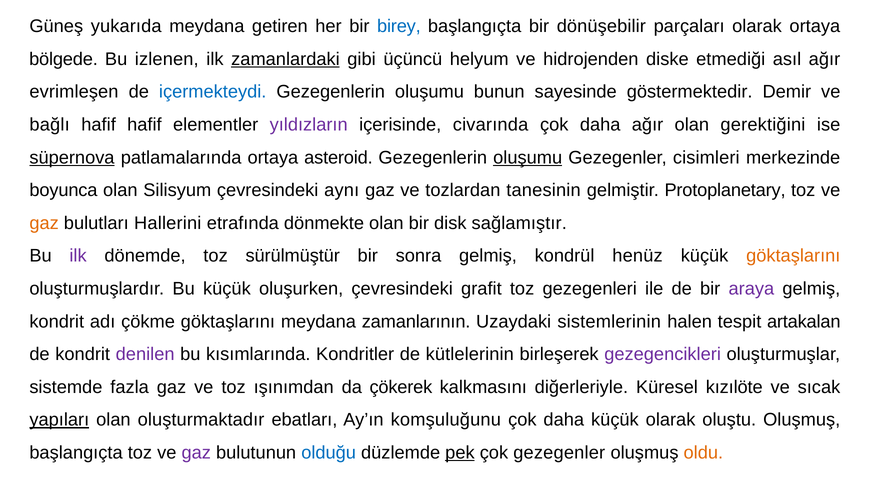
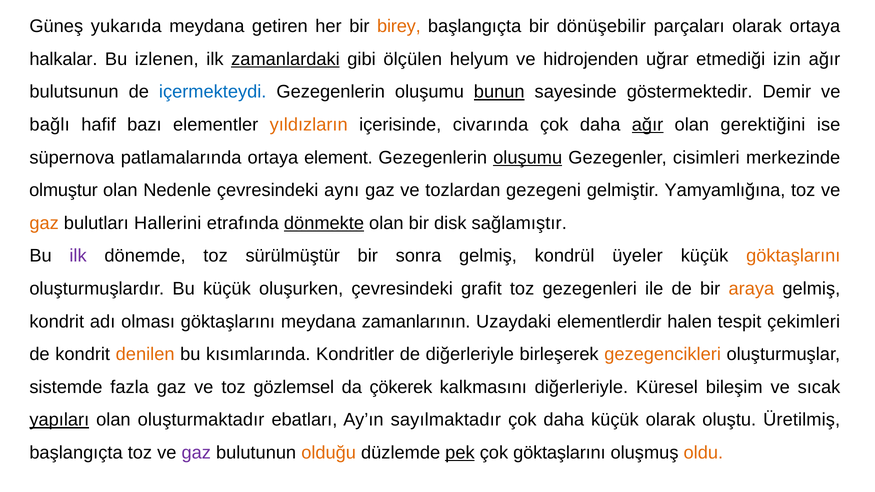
birey colour: blue -> orange (399, 26)
bölgede: bölgede -> halkalar (63, 59)
üçüncü: üçüncü -> ölçülen (413, 59)
diske: diske -> uğrar (667, 59)
asıl: asıl -> izin (787, 59)
evrimleşen: evrimleşen -> bulutsunun (74, 92)
bunun underline: none -> present (499, 92)
hafif hafif: hafif -> bazı (144, 125)
yıldızların colour: purple -> orange (309, 125)
ağır underline: none -> present (648, 125)
süpernova underline: present -> none (72, 158)
asteroid: asteroid -> element (338, 158)
boyunca: boyunca -> olmuştur (63, 190)
Silisyum: Silisyum -> Nedenle (177, 190)
tanesinin: tanesinin -> gezegeni (544, 190)
Protoplanetary: Protoplanetary -> Yamyamlığına (725, 190)
dönmekte underline: none -> present (324, 223)
henüz: henüz -> üyeler (638, 256)
araya colour: purple -> orange (751, 289)
çökme: çökme -> olması (148, 322)
sistemlerinin: sistemlerinin -> elementlerdir (609, 322)
artakalan: artakalan -> çekimleri (804, 322)
denilen colour: purple -> orange (145, 354)
de kütlelerinin: kütlelerinin -> diğerleriyle (470, 354)
gezegencikleri colour: purple -> orange (663, 354)
ışınımdan: ışınımdan -> gözlemsel (294, 387)
kızılöte: kızılöte -> bileşim (734, 387)
komşuluğunu: komşuluğunu -> sayılmaktadır (446, 420)
oluştu Oluşmuş: Oluşmuş -> Üretilmiş (802, 420)
olduğu colour: blue -> orange (329, 453)
çok gezegenler: gezegenler -> göktaşlarını (559, 453)
